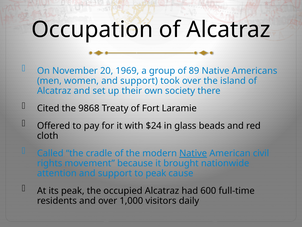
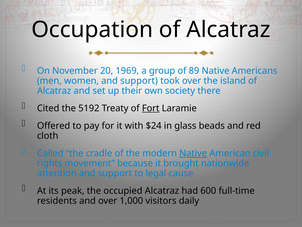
9868: 9868 -> 5192 (89, 108)
Fort underline: none -> present (151, 108)
to peak: peak -> legal (156, 173)
